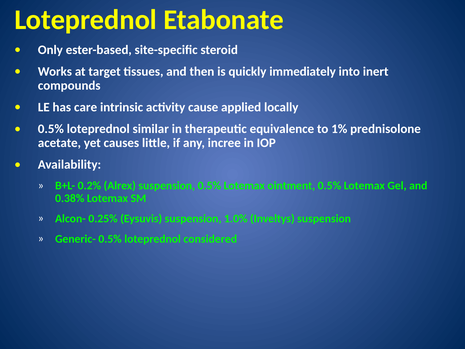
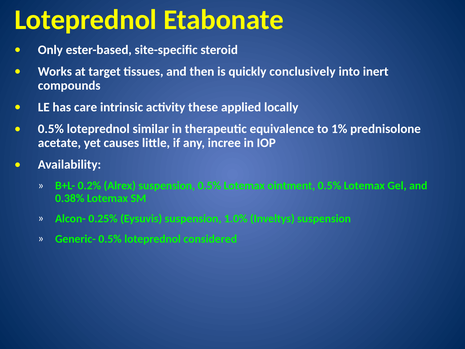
immediately: immediately -> conclusively (302, 71)
cause: cause -> these (203, 107)
